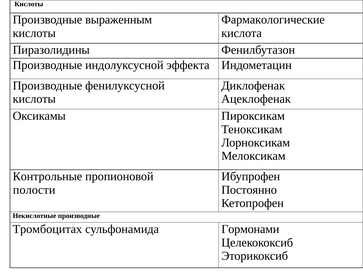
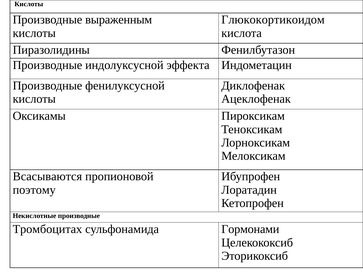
Фармакологические: Фармакологические -> Глюкокортикоидом (273, 20)
Контрольные: Контрольные -> Всасываются (47, 177)
полости: полости -> поэтому (34, 190)
Постоянно: Постоянно -> Лоратадин (249, 190)
